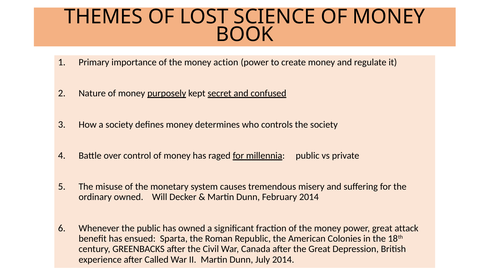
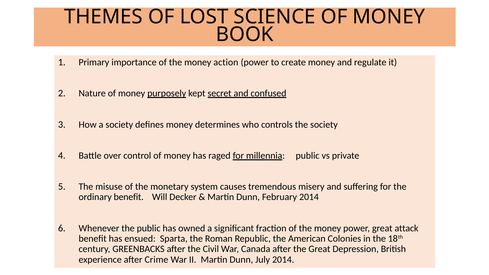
ordinary owned: owned -> benefit (129, 197)
Called: Called -> Crime (156, 260)
